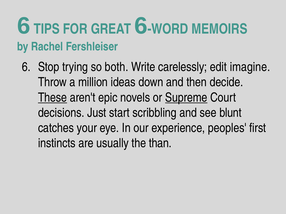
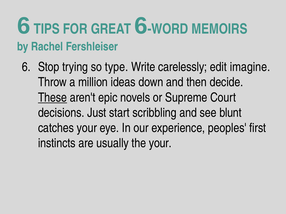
both: both -> type (117, 67)
Supreme underline: present -> none (186, 98)
the than: than -> your (160, 143)
